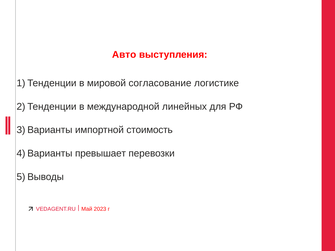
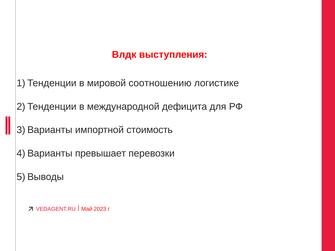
Авто: Авто -> Влдк (124, 55)
согласование: согласование -> соотношению (160, 83)
линейных: линейных -> дефицита (185, 107)
